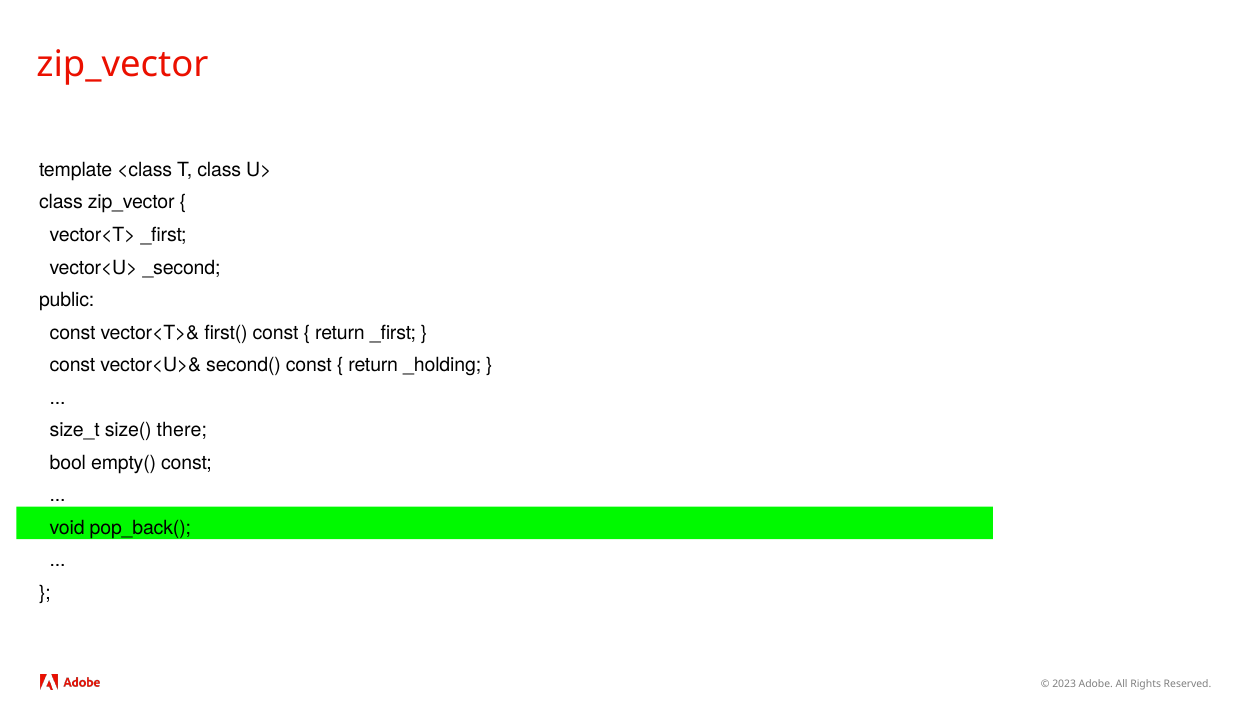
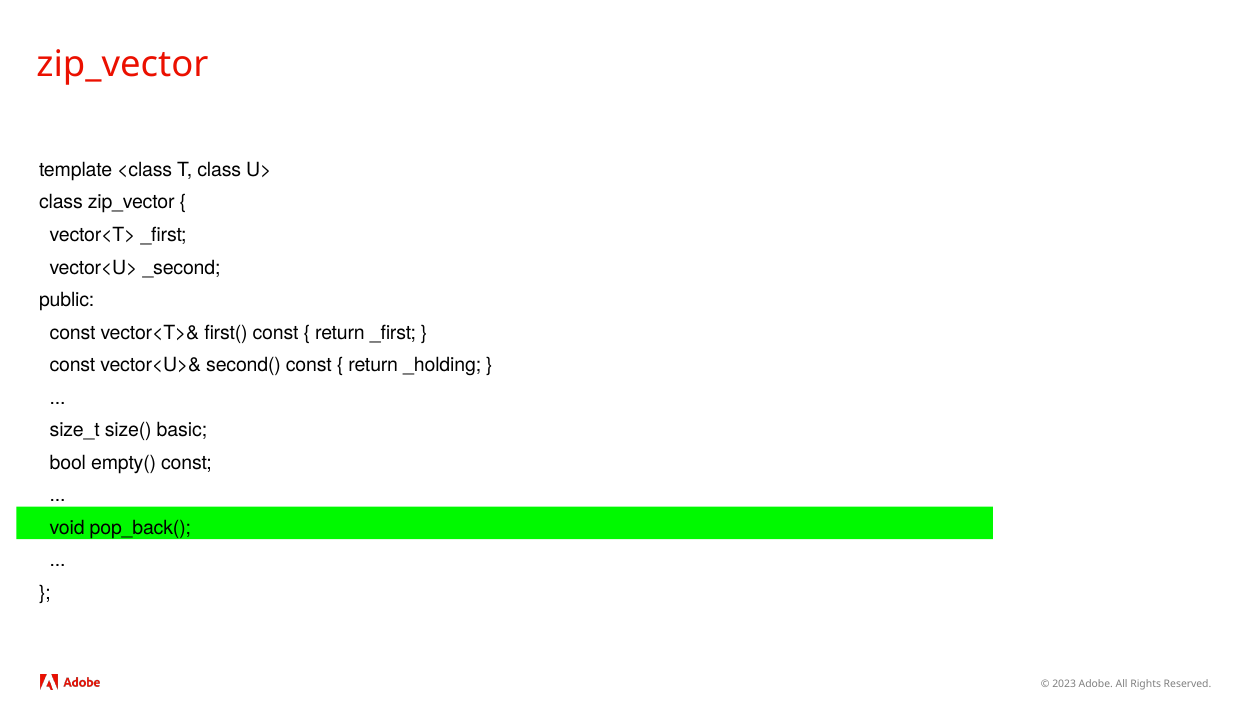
there: there -> basic (182, 430)
